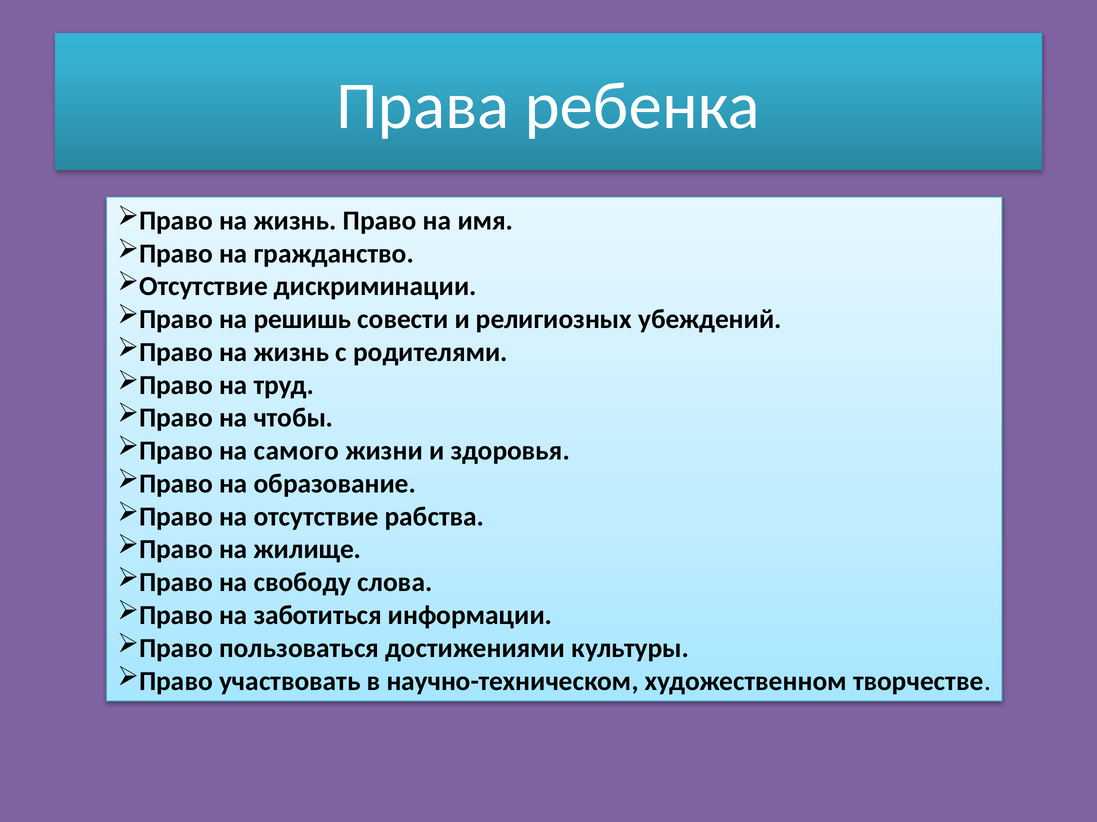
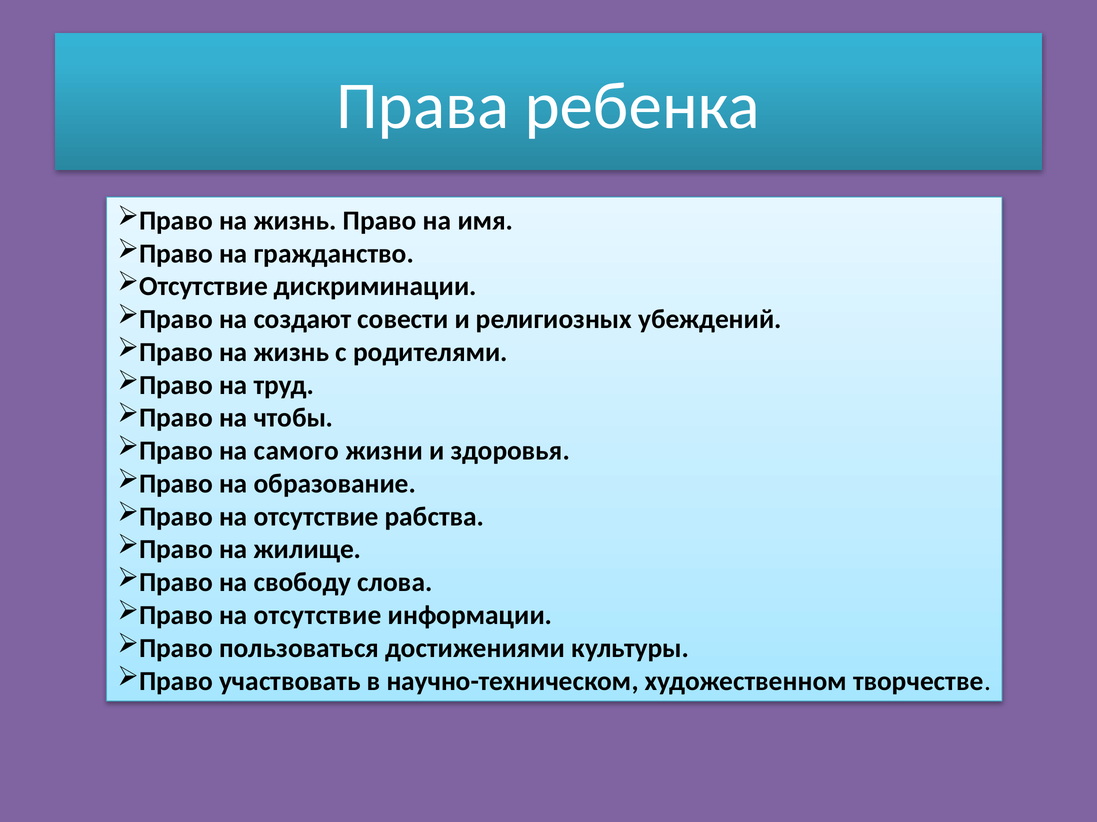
решишь: решишь -> создают (303, 320)
заботиться: заботиться -> отсутствие (318, 616)
